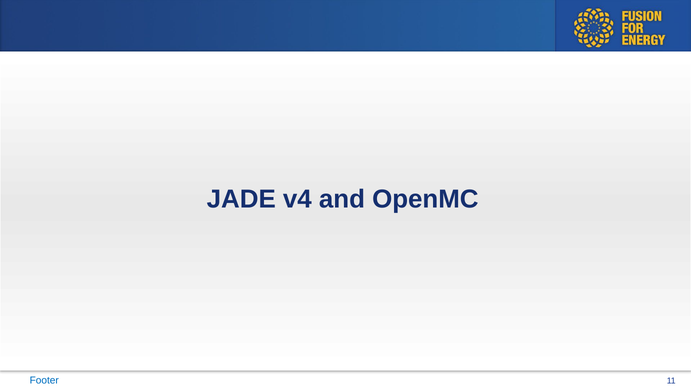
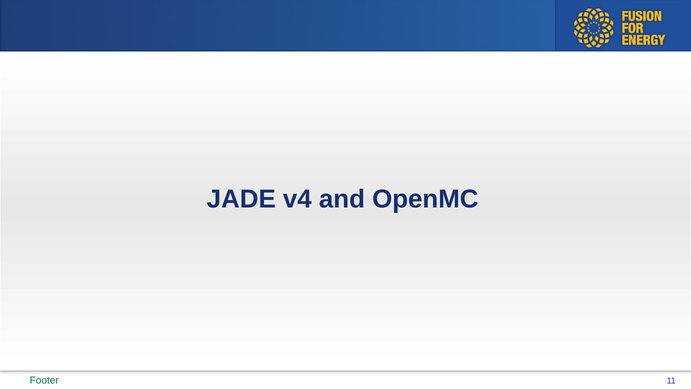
Footer colour: blue -> green (44, 380)
